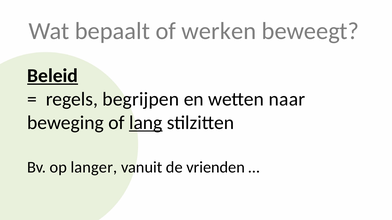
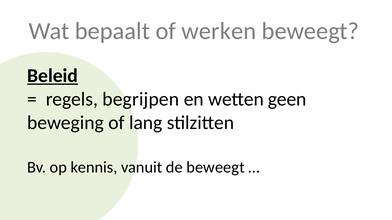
naar: naar -> geen (287, 99)
lang underline: present -> none (146, 123)
langer: langer -> kennis (94, 168)
de vrienden: vrienden -> beweegt (216, 168)
